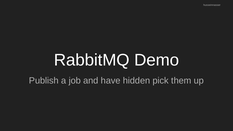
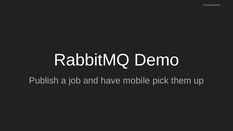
hidden: hidden -> mobile (136, 81)
